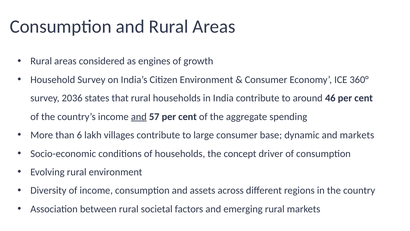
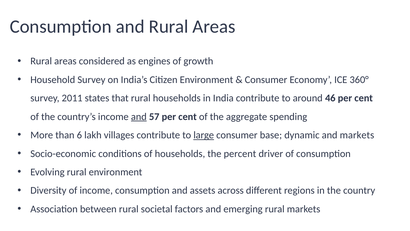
2036: 2036 -> 2011 (72, 98)
large underline: none -> present (204, 135)
concept: concept -> percent (240, 153)
